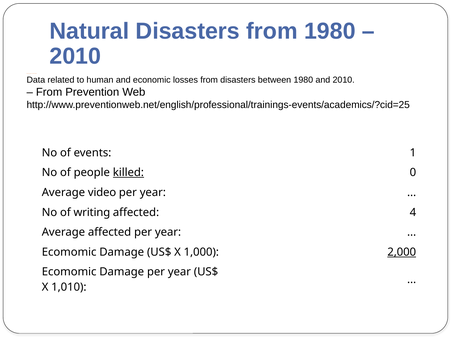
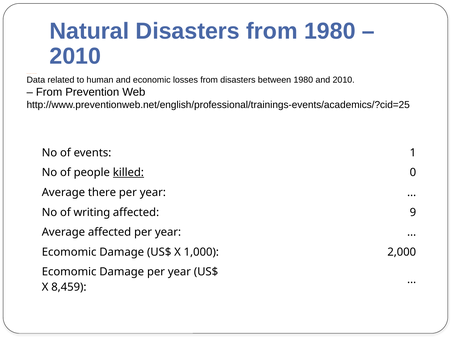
video: video -> there (102, 193)
4: 4 -> 9 (413, 212)
2,000 underline: present -> none (402, 252)
1,010: 1,010 -> 8,459 (69, 287)
